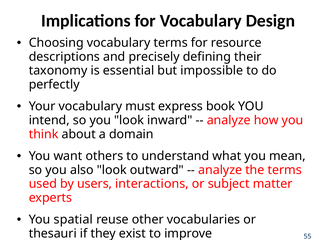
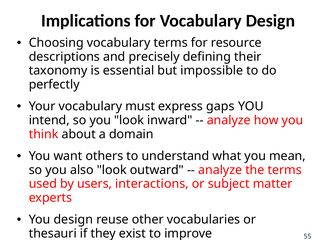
book: book -> gaps (220, 106)
You spatial: spatial -> design (73, 219)
